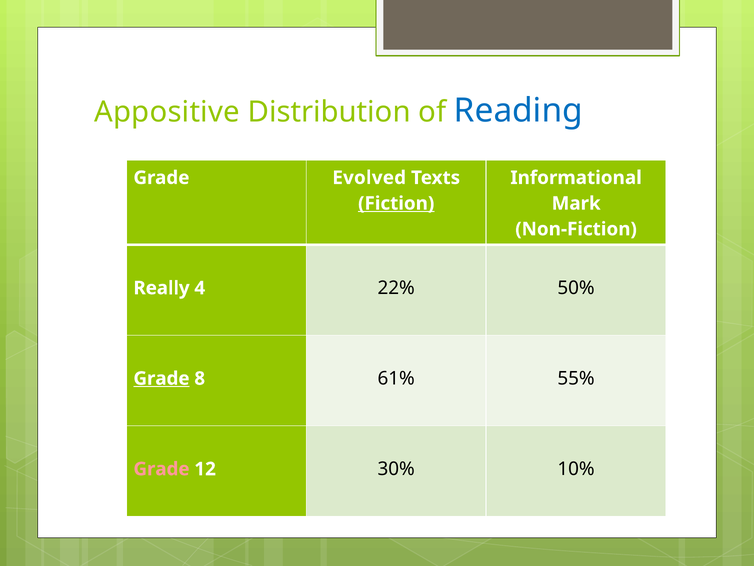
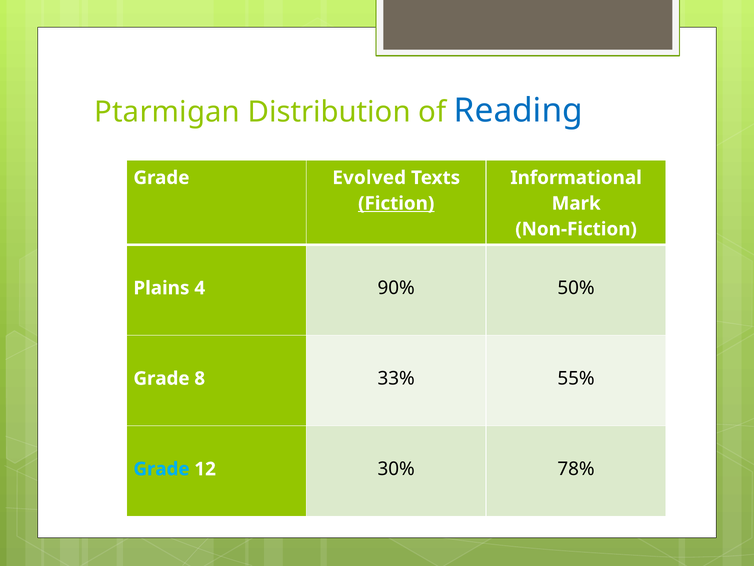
Appositive: Appositive -> Ptarmigan (167, 112)
Really: Really -> Plains (161, 288)
22%: 22% -> 90% (396, 288)
Grade underline: present -> none (161, 378)
61%: 61% -> 33% (396, 378)
Grade colour: pink -> light blue (161, 469)
10%: 10% -> 78% (576, 469)
